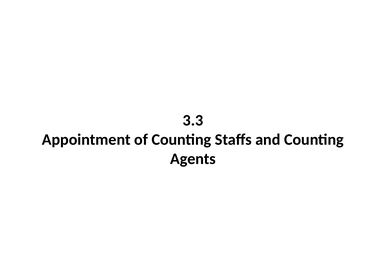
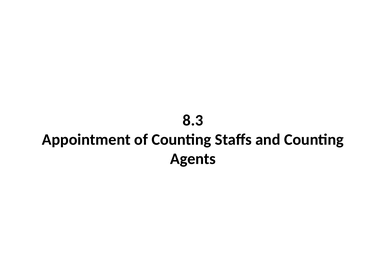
3.3: 3.3 -> 8.3 (193, 121)
